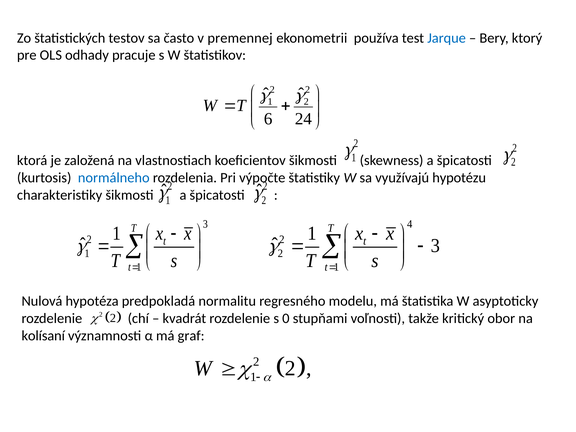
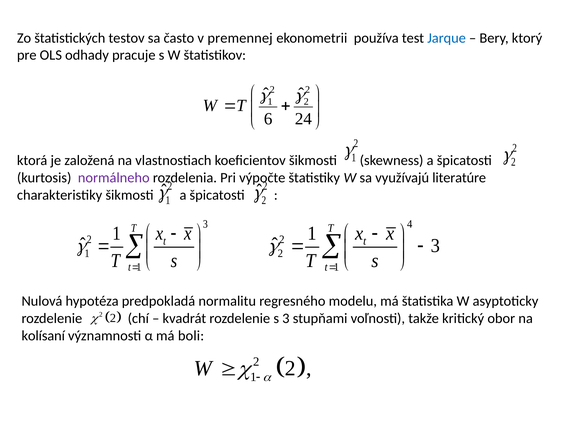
normálneho colour: blue -> purple (114, 178)
hypotézu: hypotézu -> literatúre (459, 178)
s 0: 0 -> 3 (286, 318)
graf: graf -> boli (191, 336)
